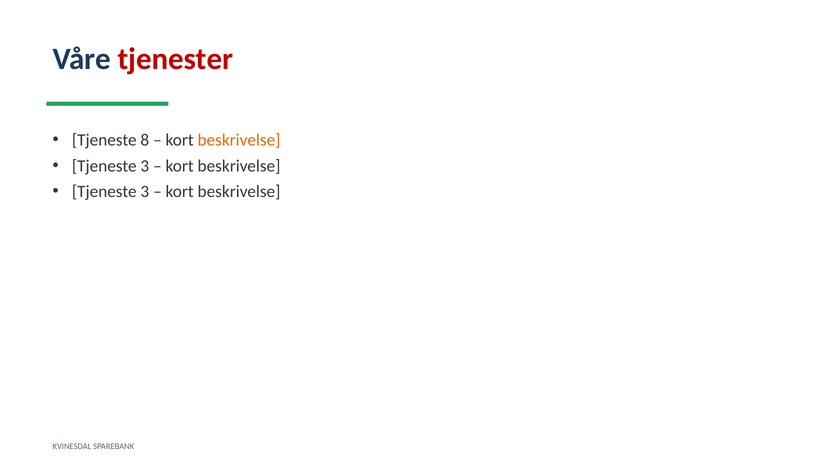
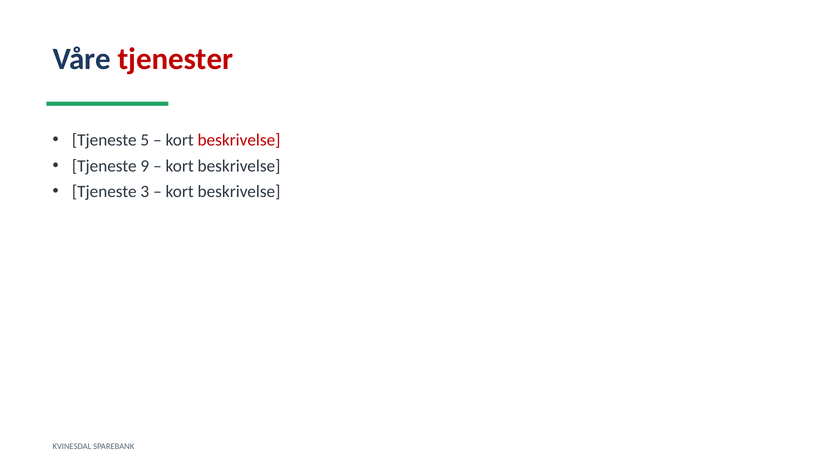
8: 8 -> 5 (145, 140)
beskrivelse colour: orange -> red (239, 140)
3: 3 -> 9 (145, 166)
